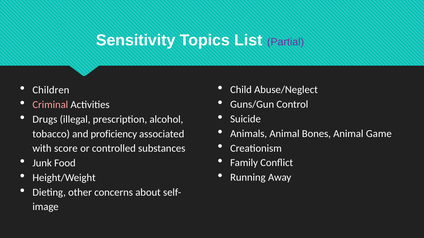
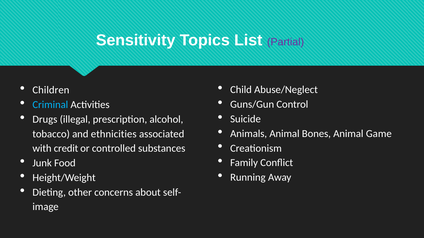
Criminal colour: pink -> light blue (50, 105)
proficiency: proficiency -> ethnicities (114, 134)
score: score -> credit (66, 149)
